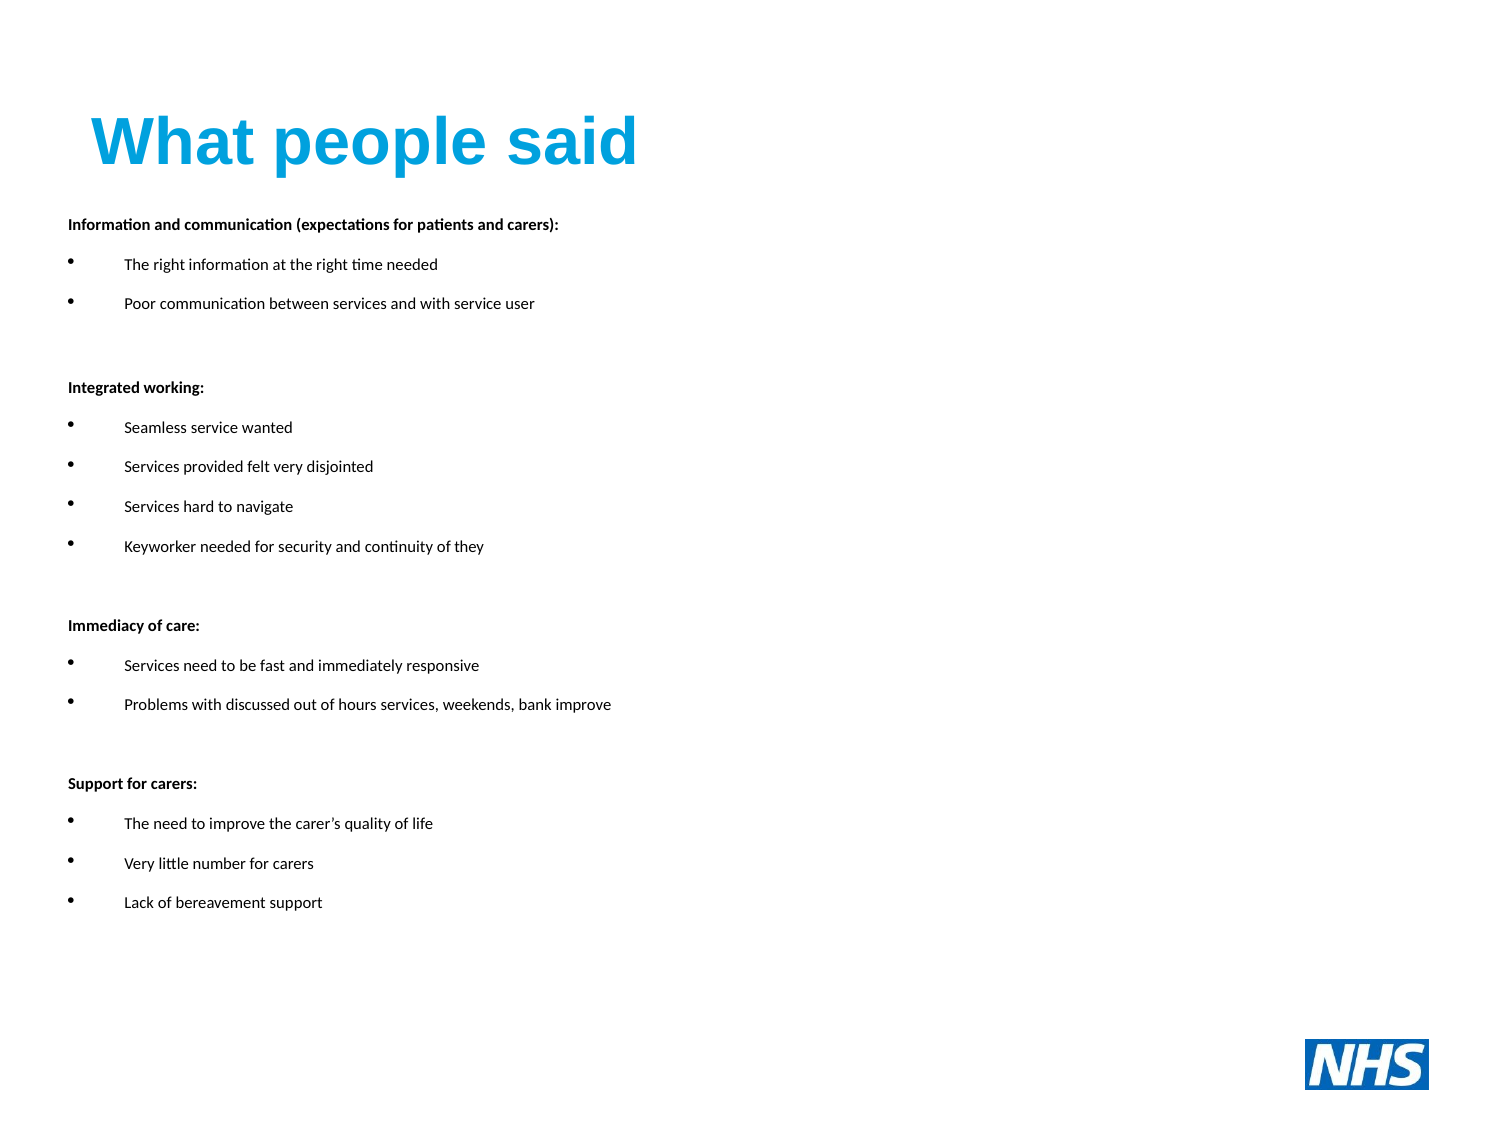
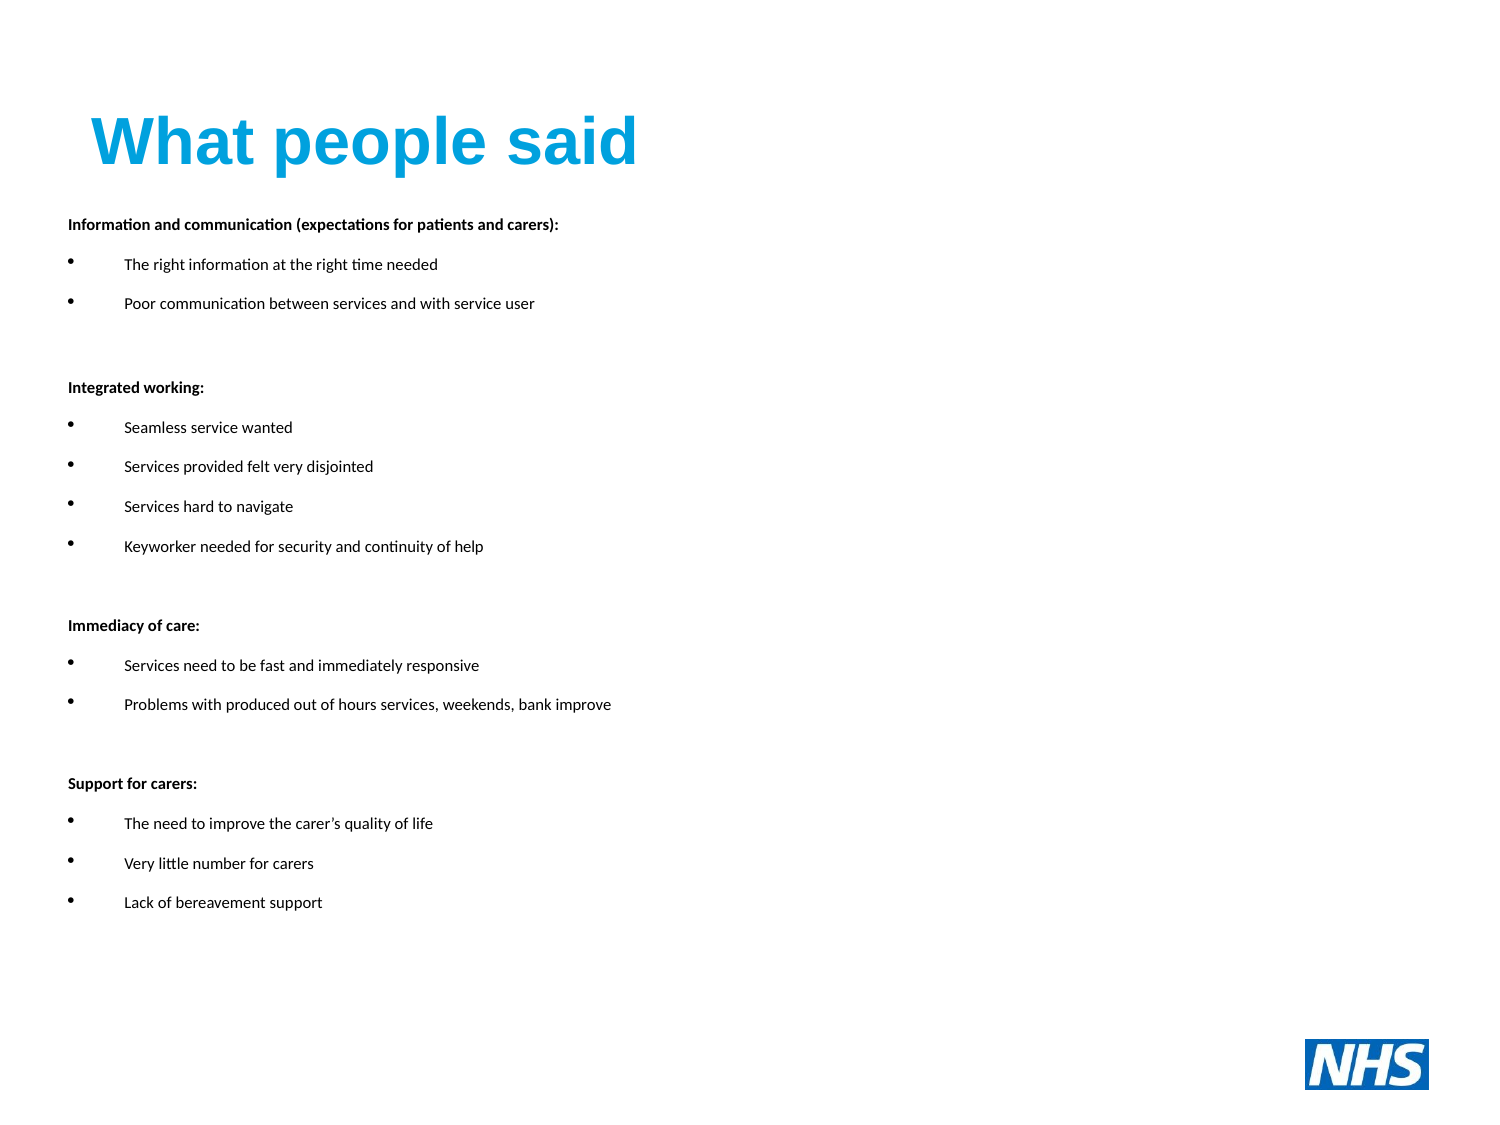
they: they -> help (469, 547)
discussed: discussed -> produced (258, 705)
